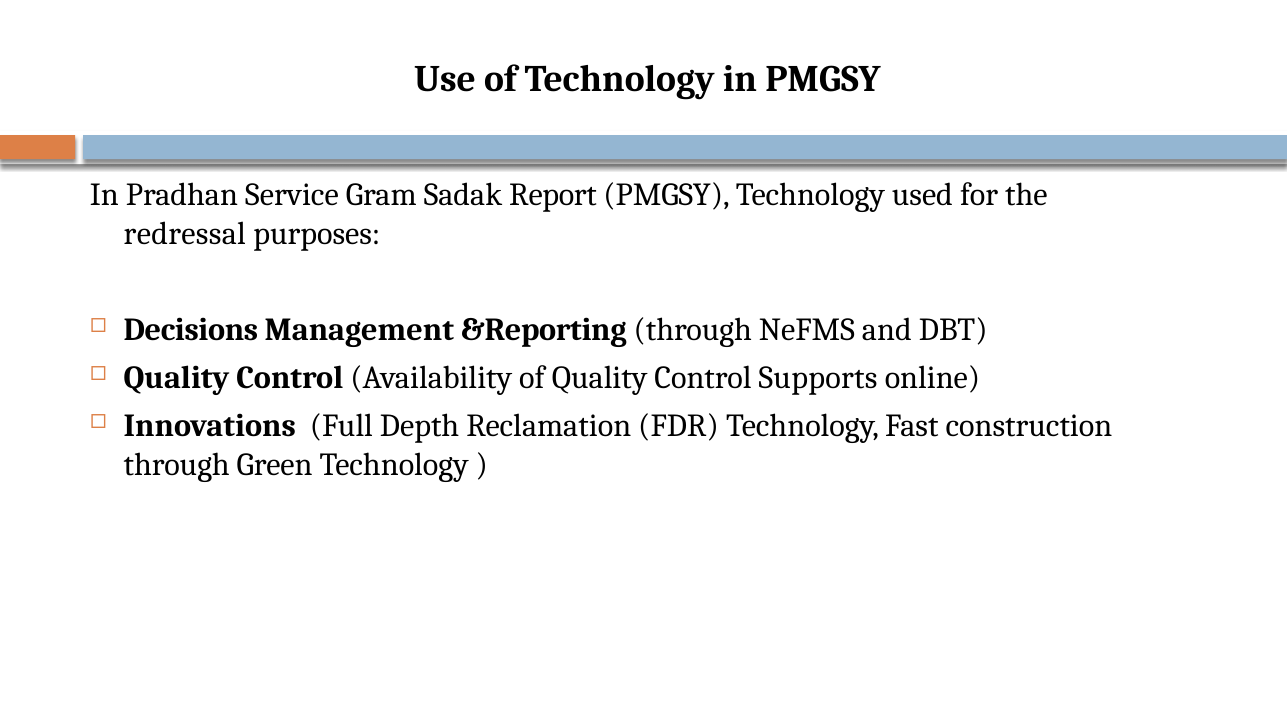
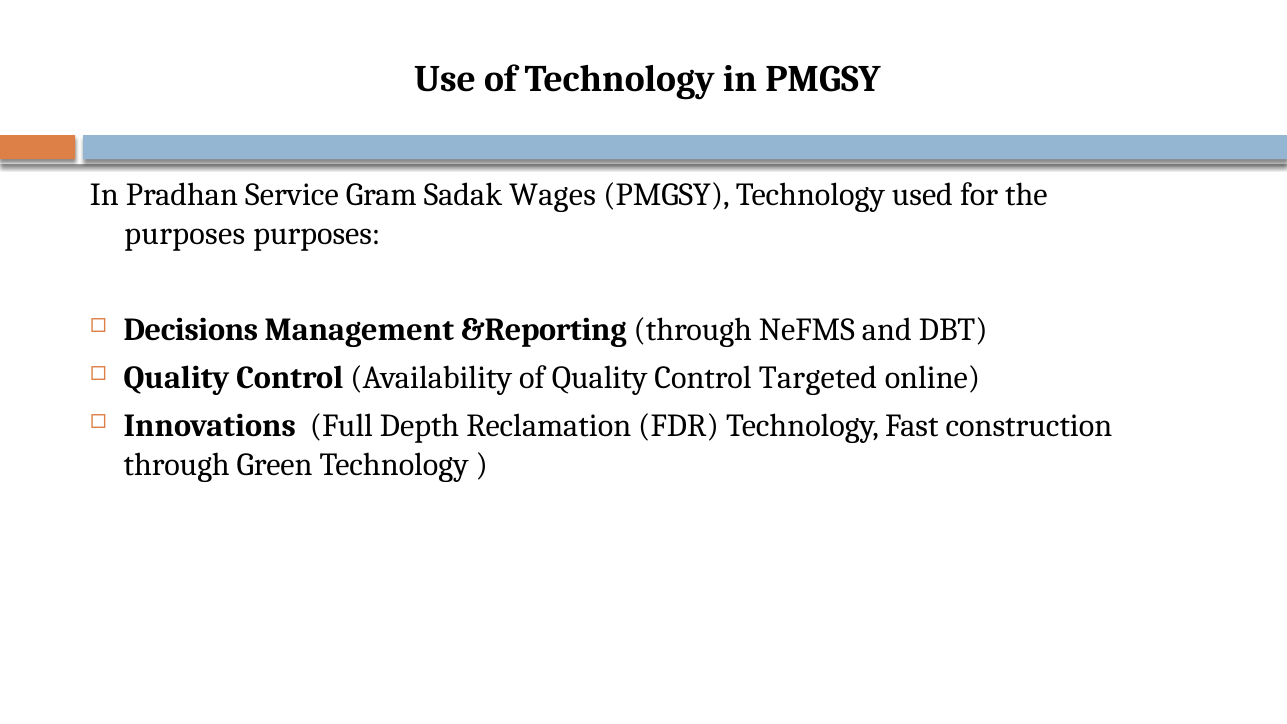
Report: Report -> Wages (553, 195)
redressal: redressal -> purposes (185, 234)
Supports: Supports -> Targeted (818, 378)
